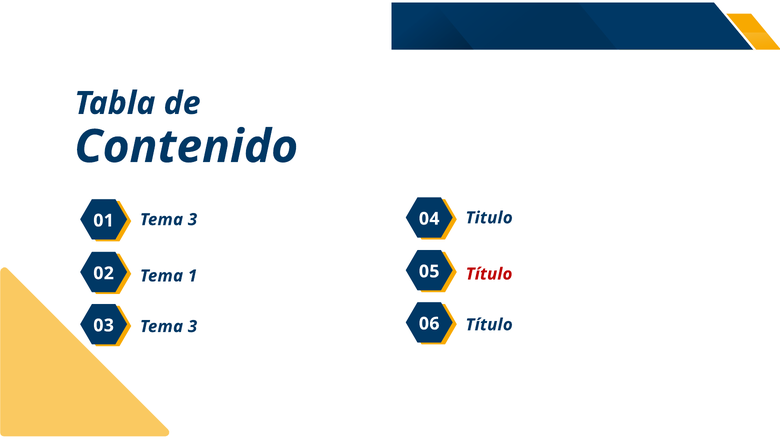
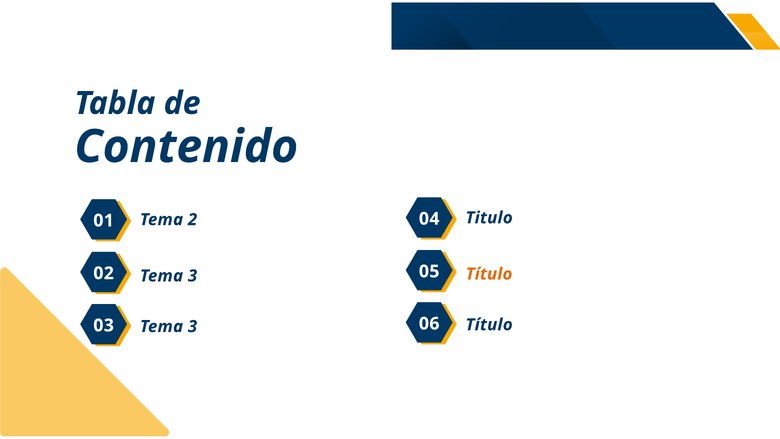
3: 3 -> 2 (193, 219)
Título colour: red -> orange (489, 274)
1: 1 -> 3 (193, 276)
